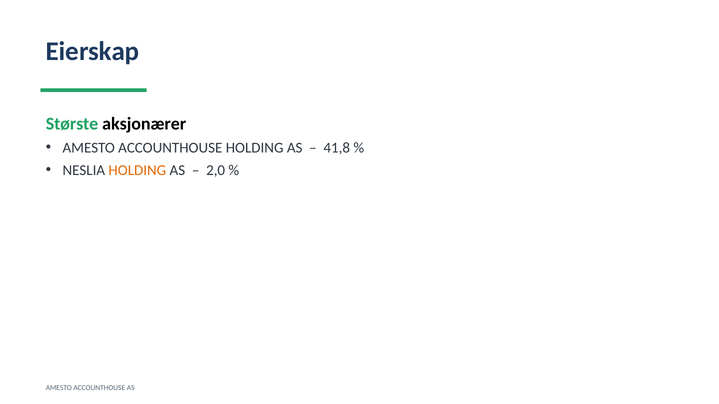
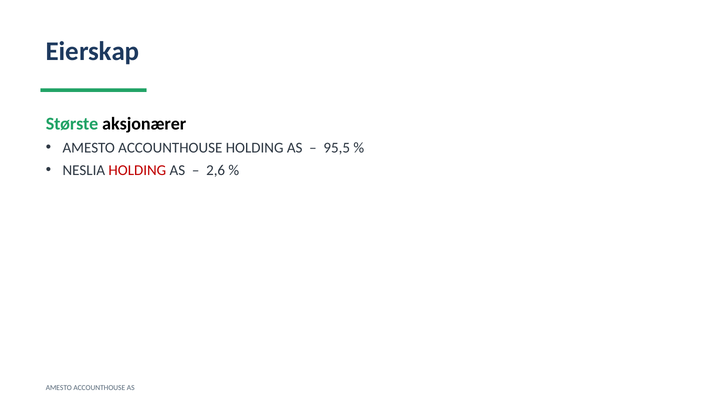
41,8: 41,8 -> 95,5 (337, 148)
HOLDING colour: orange -> red (137, 170)
2,0: 2,0 -> 2,6 (216, 170)
